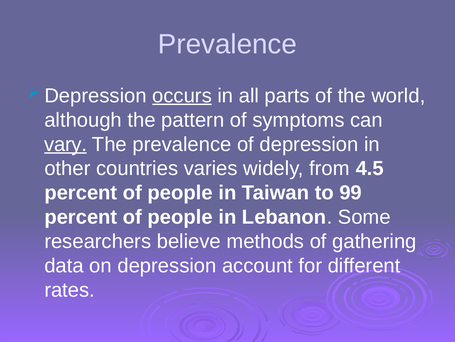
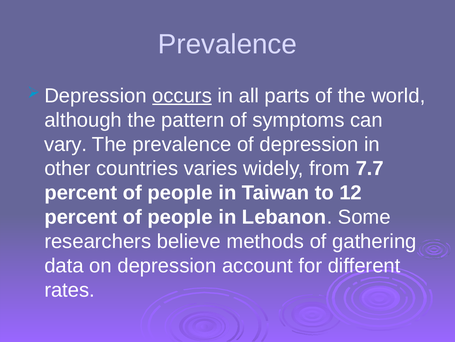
vary underline: present -> none (66, 144)
4.5: 4.5 -> 7.7 (370, 168)
99: 99 -> 12 (351, 193)
